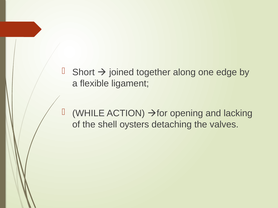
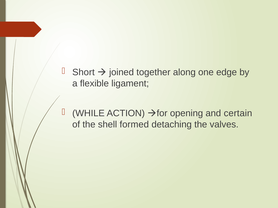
lacking: lacking -> certain (238, 114)
oysters: oysters -> formed (134, 125)
